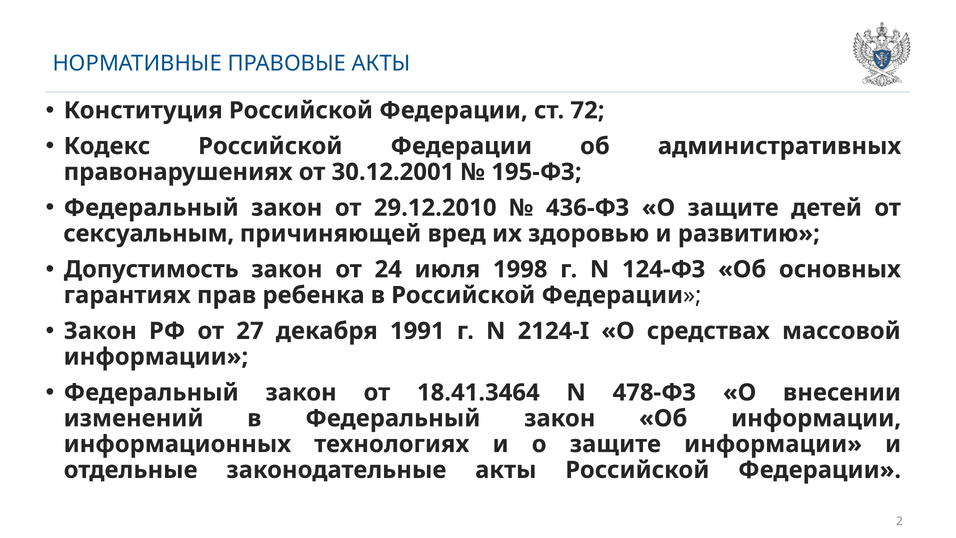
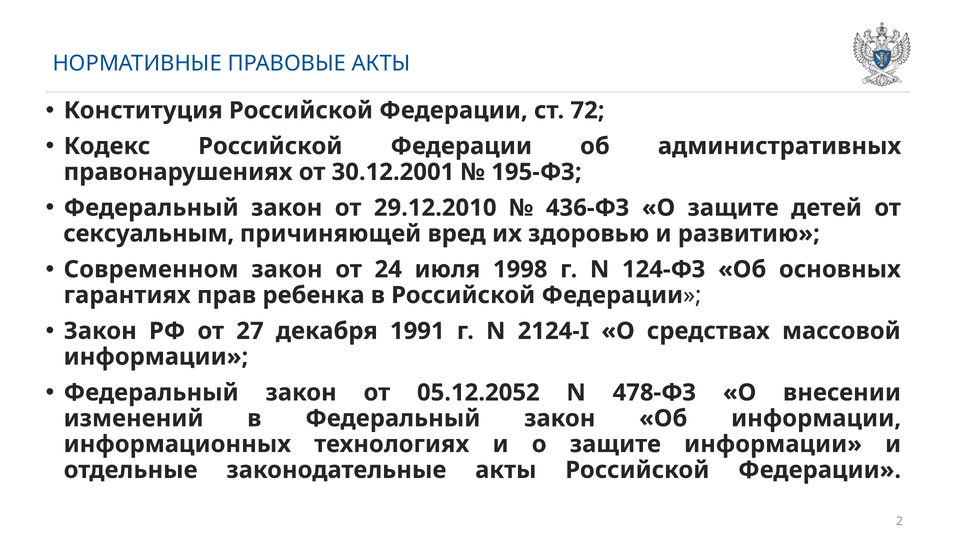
Допустимость: Допустимость -> Современном (151, 269)
18.41.3464: 18.41.3464 -> 05.12.2052 (478, 392)
